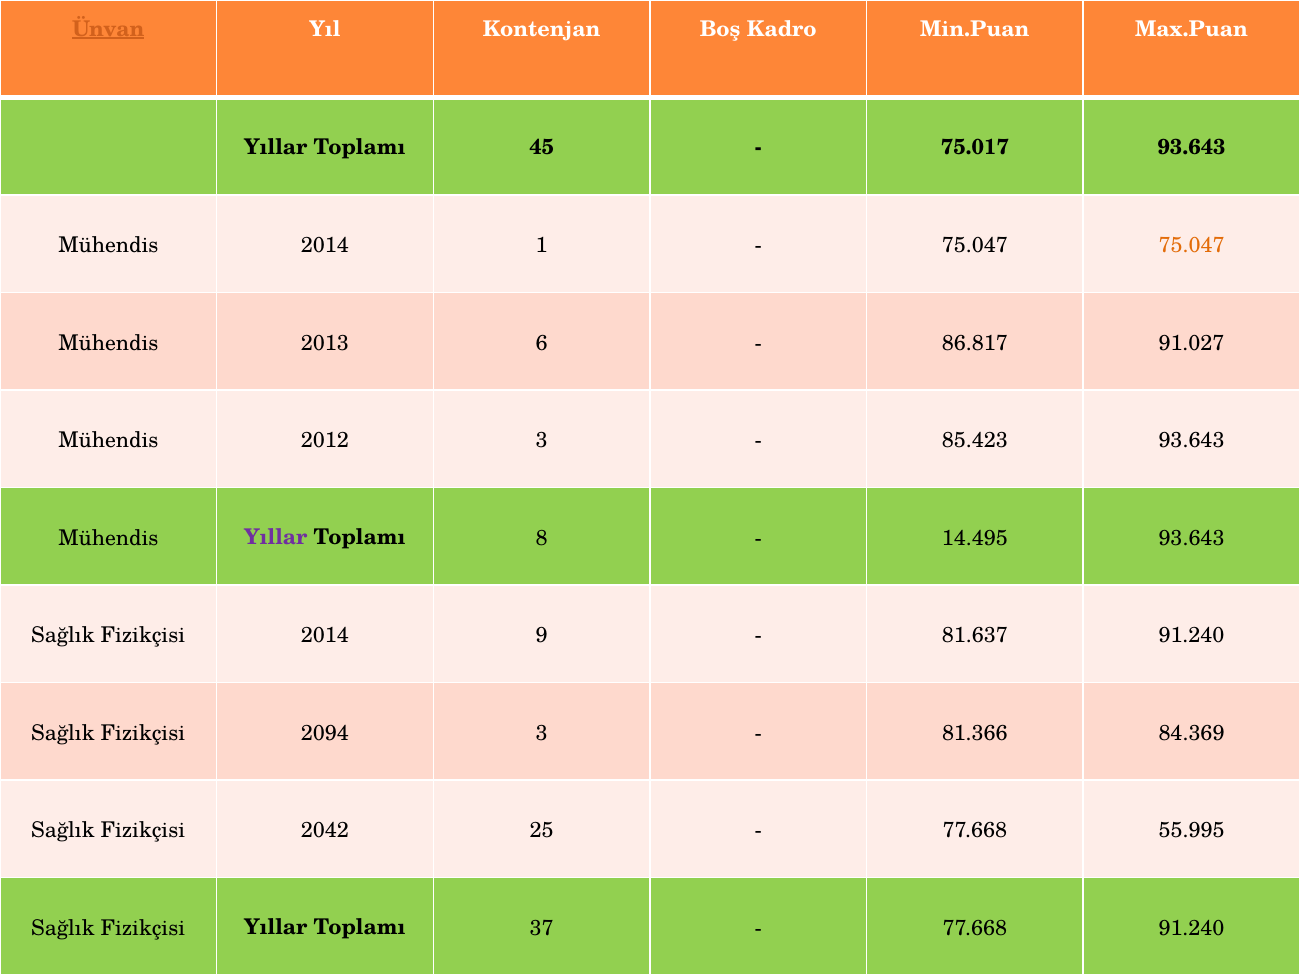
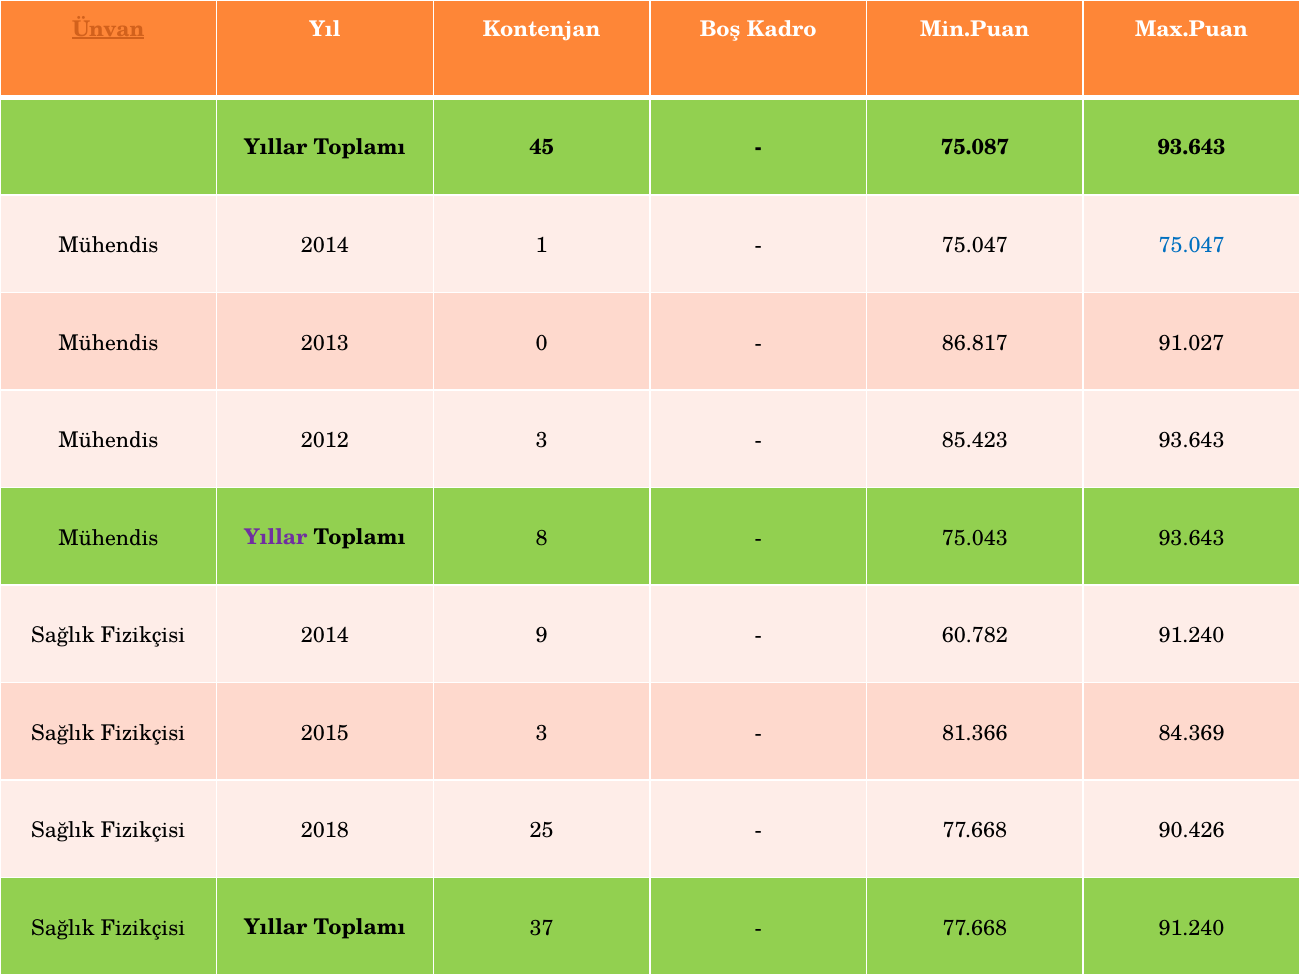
75.017: 75.017 -> 75.087 (975, 148)
75.047 colour: orange -> blue (1192, 245)
6: 6 -> 0 (542, 343)
14.495: 14.495 -> 75.043 (975, 538)
81.637: 81.637 -> 60.782 (975, 635)
2094: 2094 -> 2015 (325, 733)
2042: 2042 -> 2018 (325, 830)
55.995: 55.995 -> 90.426 (1192, 830)
